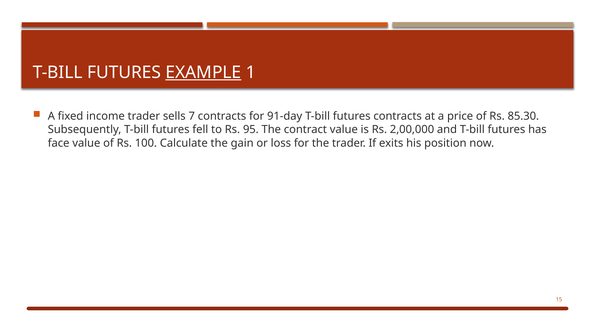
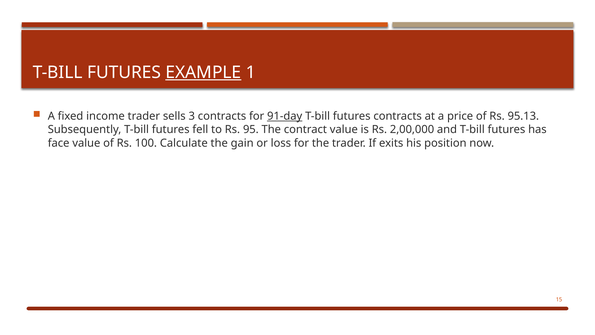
7: 7 -> 3 (192, 116)
91-day underline: none -> present (285, 116)
85.30: 85.30 -> 95.13 (523, 116)
